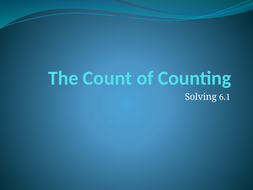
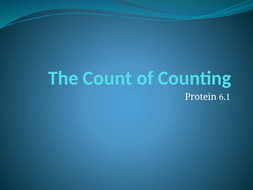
Solving: Solving -> Protein (201, 97)
